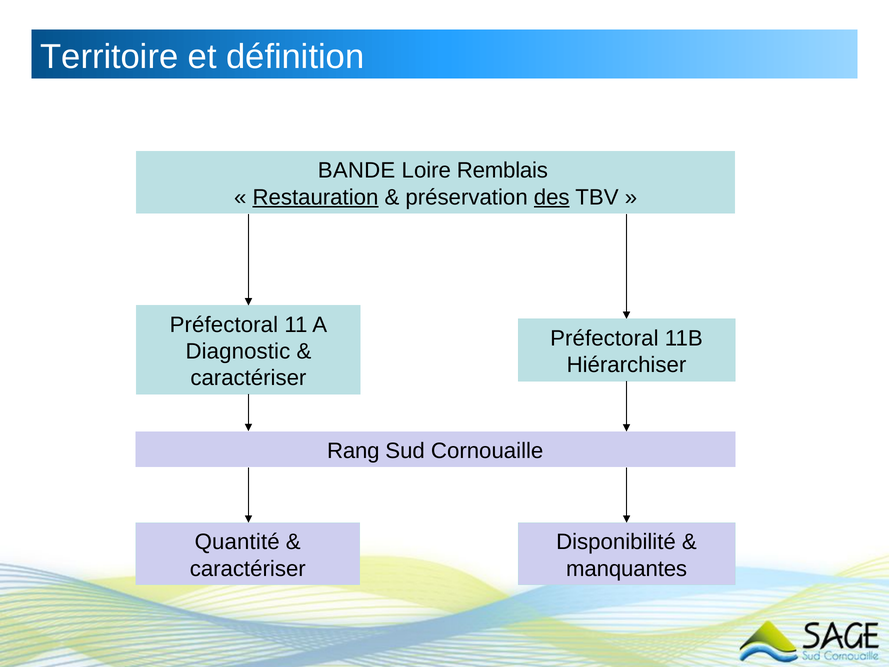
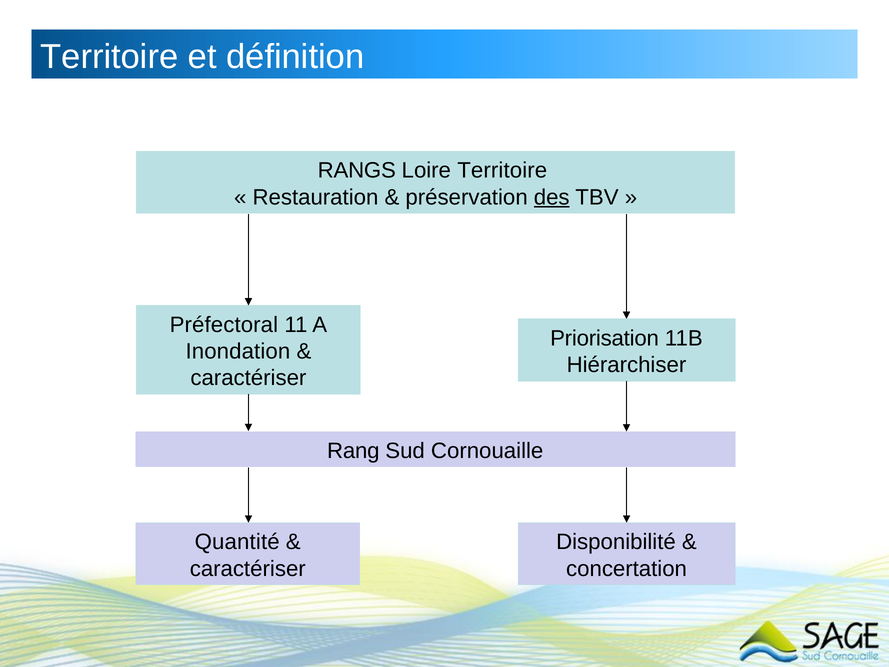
BANDE: BANDE -> RANGS (357, 171)
Loire Remblais: Remblais -> Territoire (502, 171)
Restauration underline: present -> none (315, 197)
Préfectoral: Préfectoral -> Priorisation (605, 338)
Diagnostic: Diagnostic -> Inondation (238, 351)
manquantes: manquantes -> concertation (627, 568)
